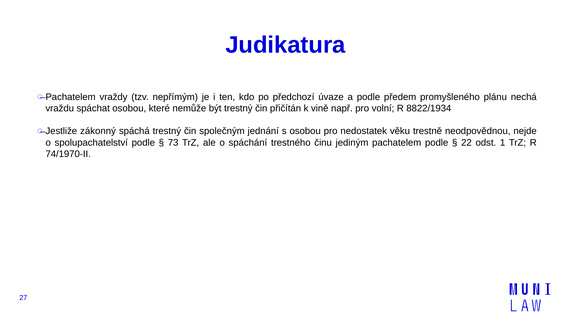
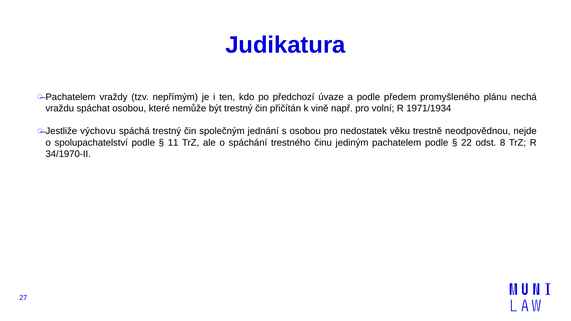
8822/1934: 8822/1934 -> 1971/1934 (429, 108)
zákonný: zákonný -> výchovu (98, 131)
73: 73 -> 11 (173, 143)
1: 1 -> 8 (503, 143)
74/1970-II: 74/1970-II -> 34/1970-II (68, 154)
